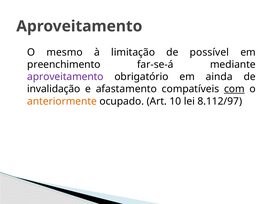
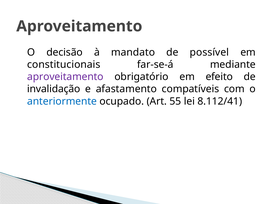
mesmo: mesmo -> decisão (65, 52)
limitação: limitação -> mandato (133, 52)
preenchimento: preenchimento -> constitucionais (64, 64)
ainda: ainda -> efeito (219, 77)
com underline: present -> none (234, 89)
anteriormente colour: orange -> blue (62, 101)
10: 10 -> 55 (175, 101)
8.112/97: 8.112/97 -> 8.112/41 (220, 101)
